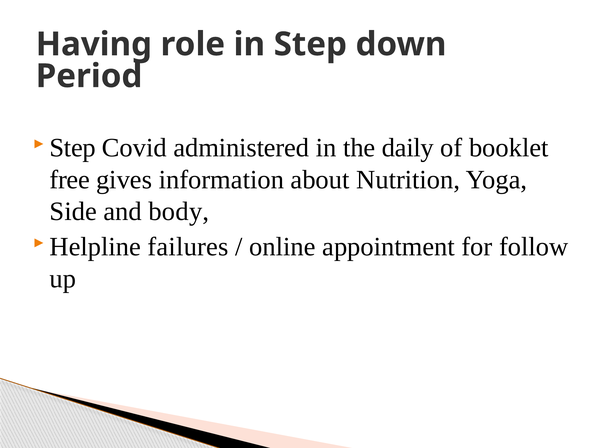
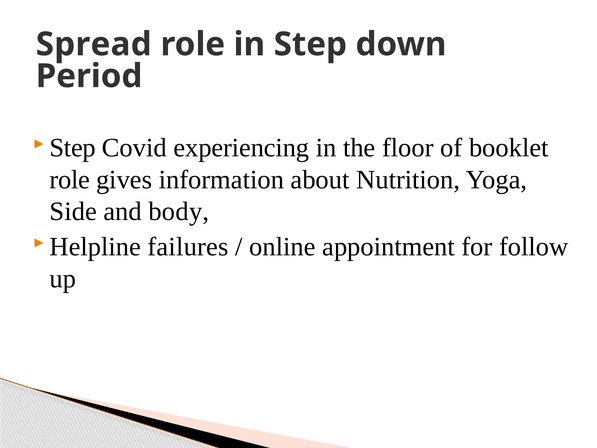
Having: Having -> Spread (94, 44)
administered: administered -> experiencing (241, 148)
daily: daily -> floor (408, 148)
free: free -> role (70, 180)
